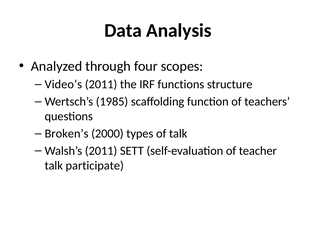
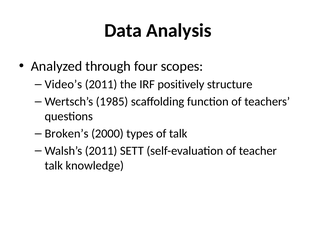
functions: functions -> positively (181, 84)
participate: participate -> knowledge (95, 166)
